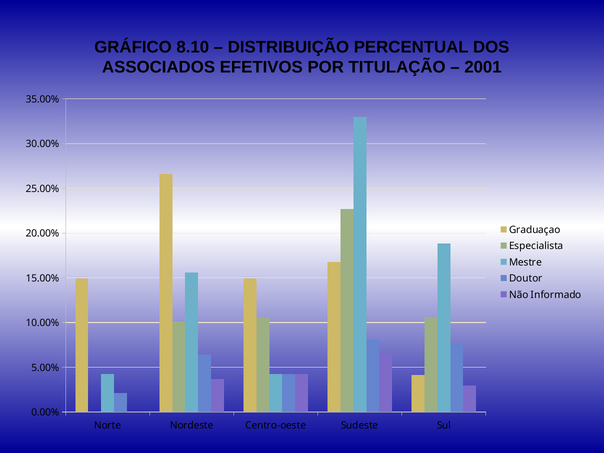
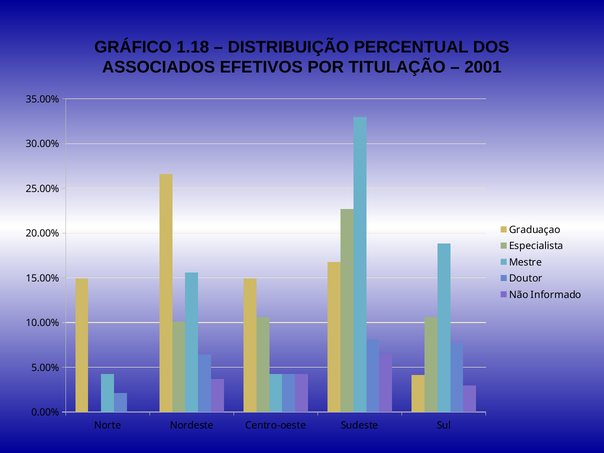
8.10: 8.10 -> 1.18 (193, 47)
